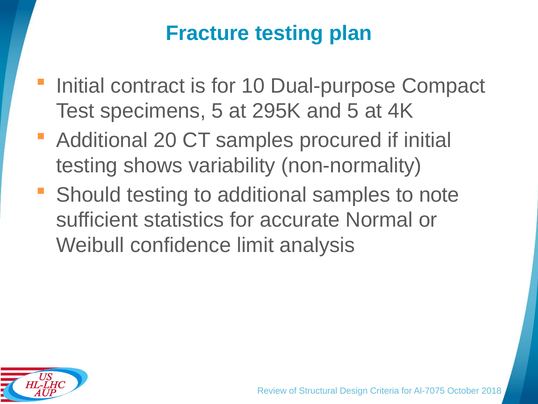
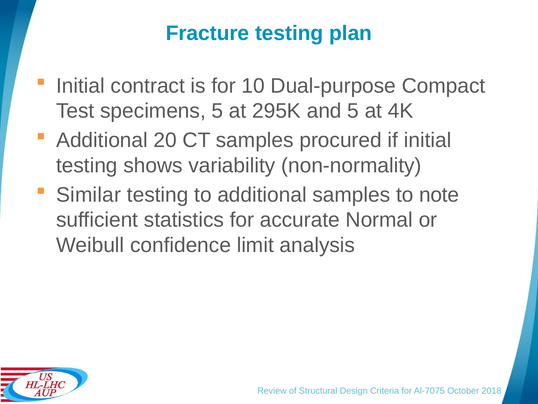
Should: Should -> Similar (89, 195)
